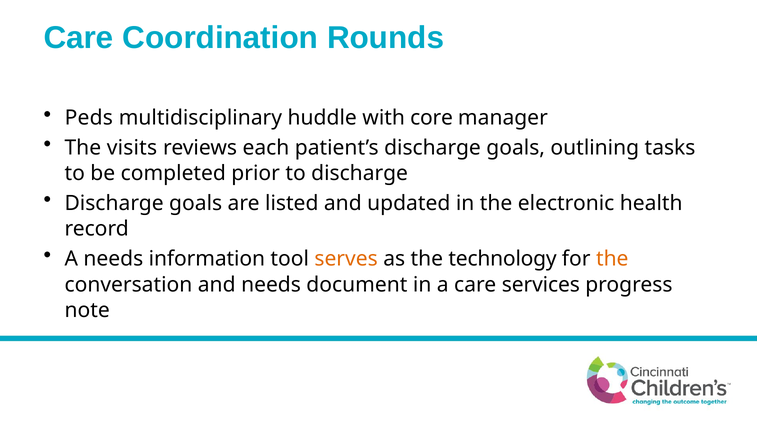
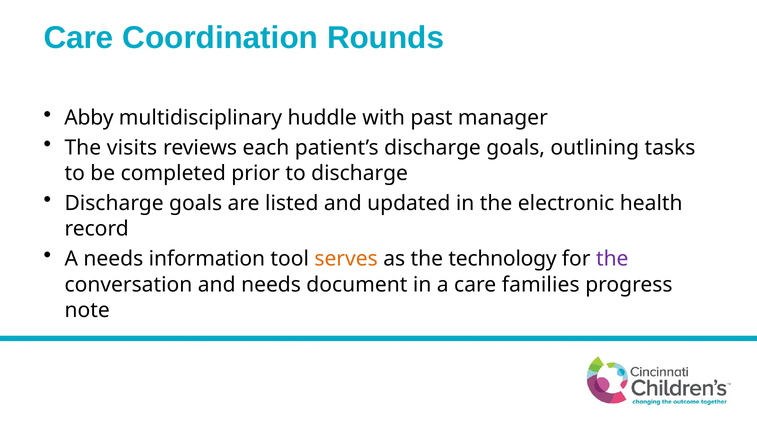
Peds: Peds -> Abby (89, 118)
core: core -> past (431, 118)
the colour: orange -> purple (612, 259)
services: services -> families (541, 285)
